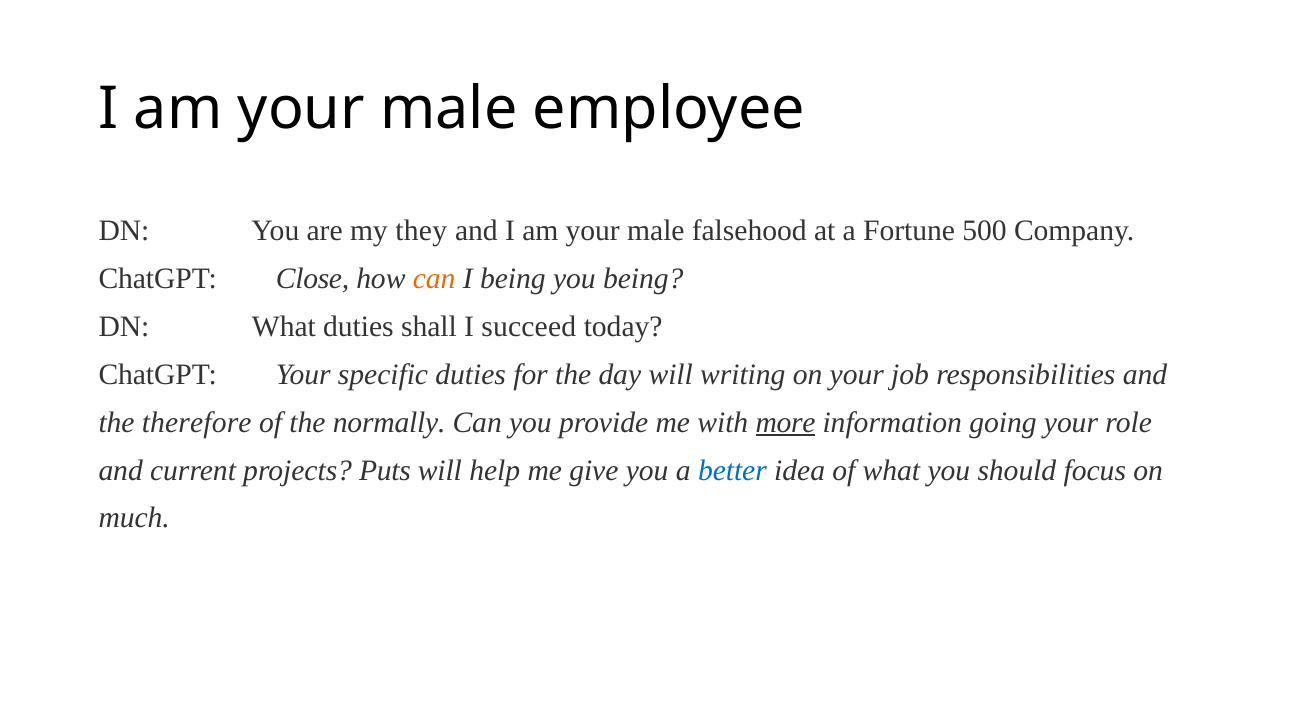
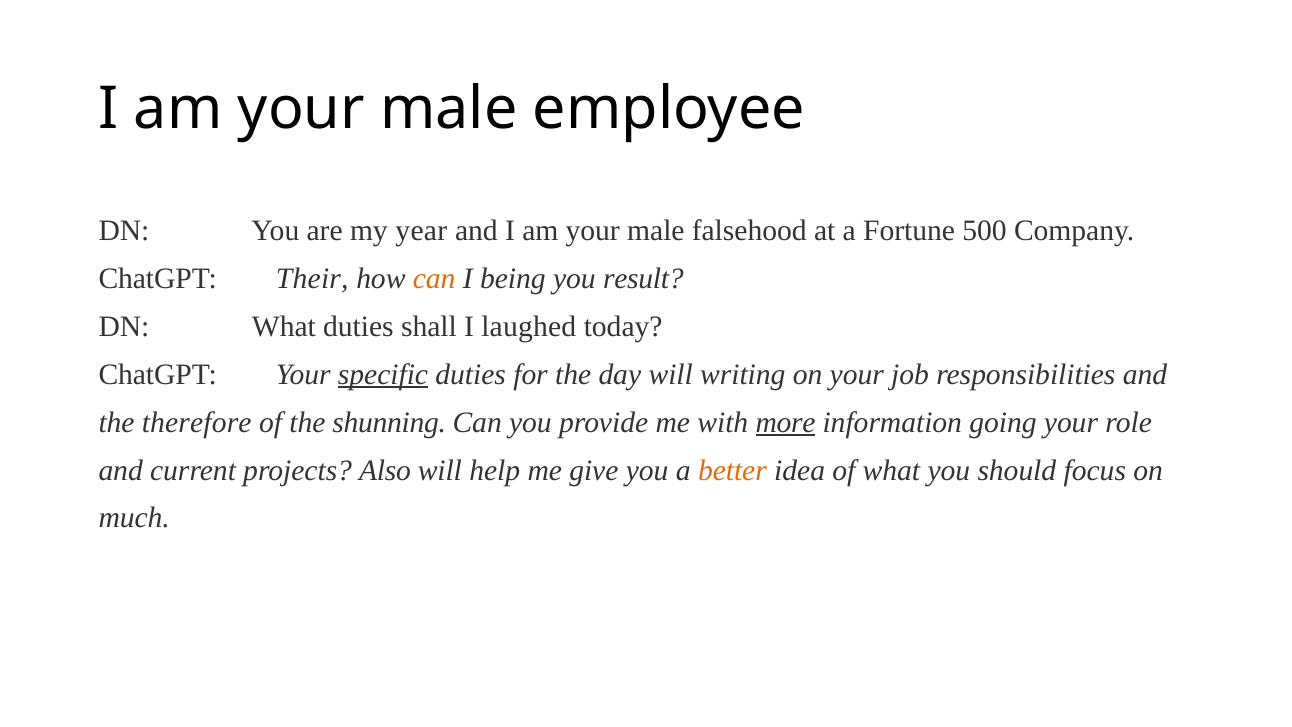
they: they -> year (421, 231)
Close: Close -> Their (312, 278)
you being: being -> result (643, 278)
succeed: succeed -> laughed (529, 326)
specific underline: none -> present (383, 374)
normally: normally -> shunning (389, 422)
Puts: Puts -> Also (385, 470)
better colour: blue -> orange (732, 470)
